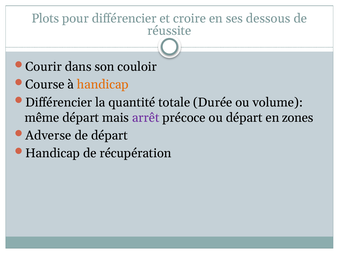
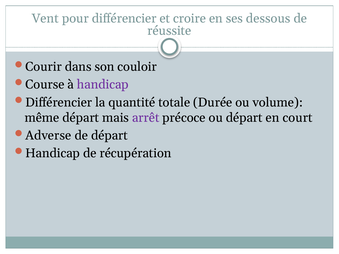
Plots: Plots -> Vent (45, 19)
handicap colour: orange -> purple (103, 85)
zones: zones -> court (298, 118)
